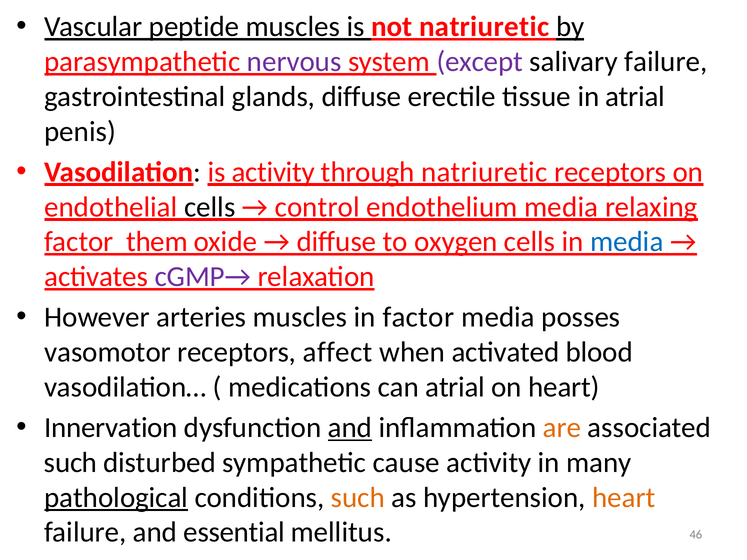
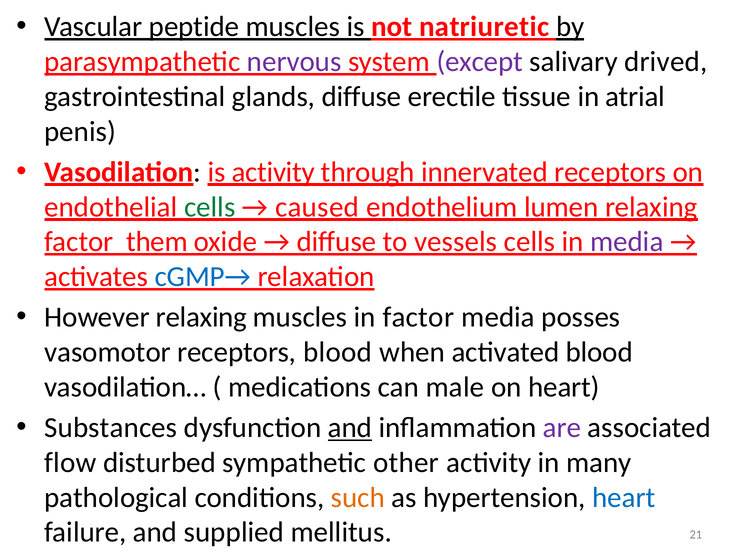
salivary failure: failure -> drived (666, 62)
through natriuretic: natriuretic -> innervated (485, 172)
cells colour: black -> green (210, 207)
control: control -> caused (317, 207)
endothelium media: media -> lumen (561, 207)
oxygen: oxygen -> vessels (456, 242)
media colour: blue -> purple (627, 242)
cGMP→ colour: purple -> blue (203, 277)
However arteries: arteries -> relaxing (201, 318)
receptors affect: affect -> blood (338, 352)
can atrial: atrial -> male (455, 387)
Innervation: Innervation -> Substances (111, 428)
are colour: orange -> purple (562, 428)
such: such -> flow (70, 463)
cause: cause -> other (406, 463)
pathological underline: present -> none (116, 498)
heart colour: orange -> blue (624, 498)
essential: essential -> supplied (234, 533)
46: 46 -> 21 (696, 535)
